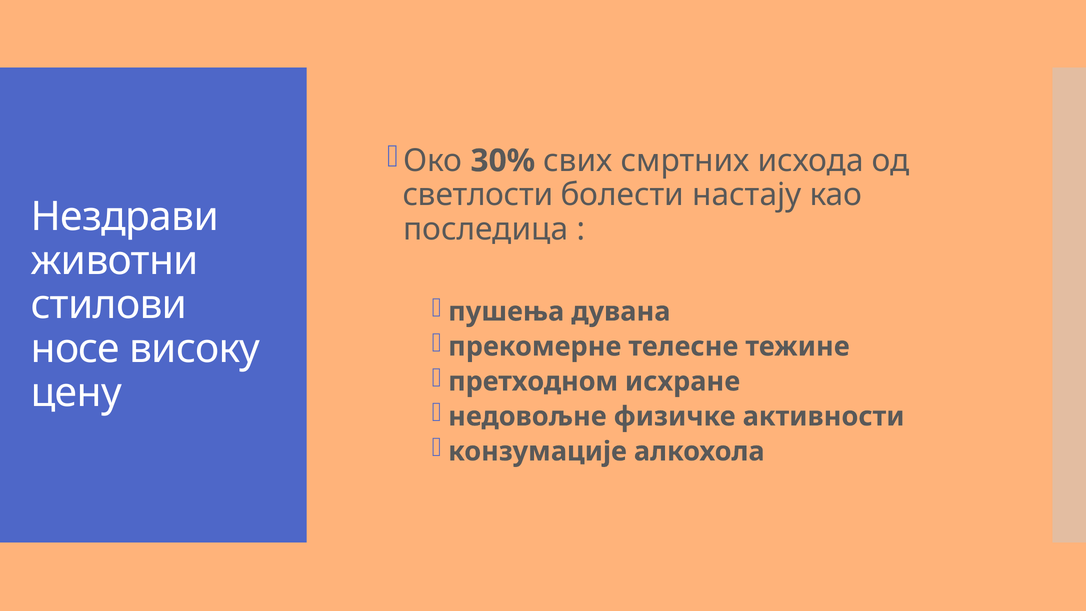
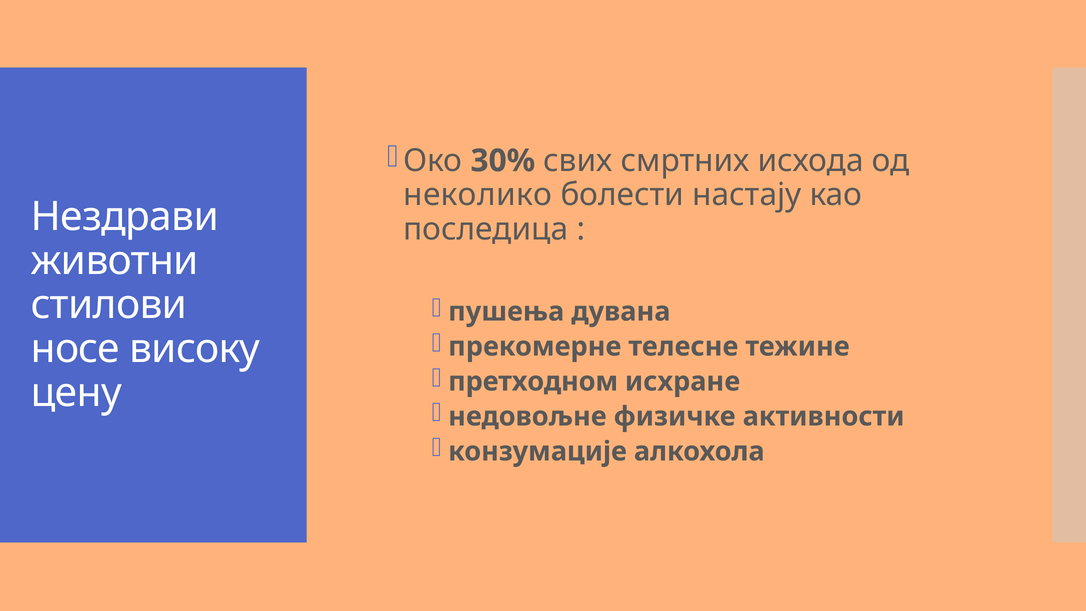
светлости: светлости -> неколико (478, 195)
